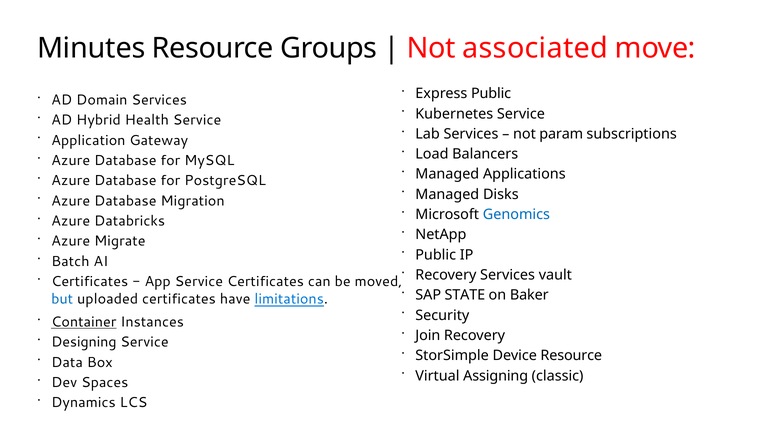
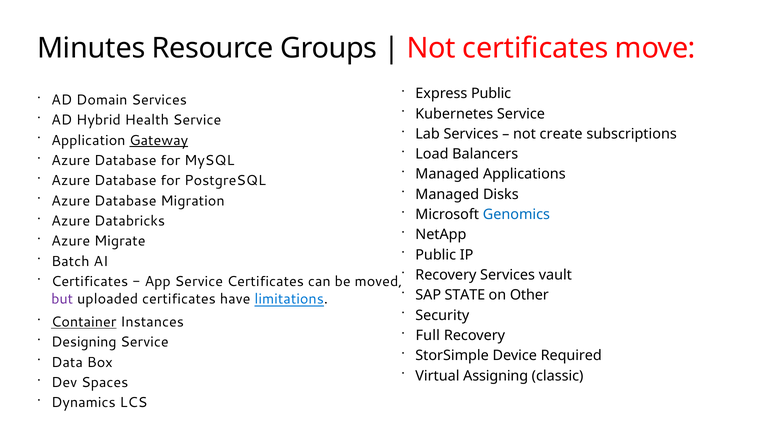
Not associated: associated -> certificates (535, 48)
param: param -> create (561, 134)
Gateway underline: none -> present (159, 140)
Baker: Baker -> Other (529, 295)
but colour: blue -> purple (62, 299)
Join: Join -> Full (428, 336)
Device Resource: Resource -> Required (571, 356)
